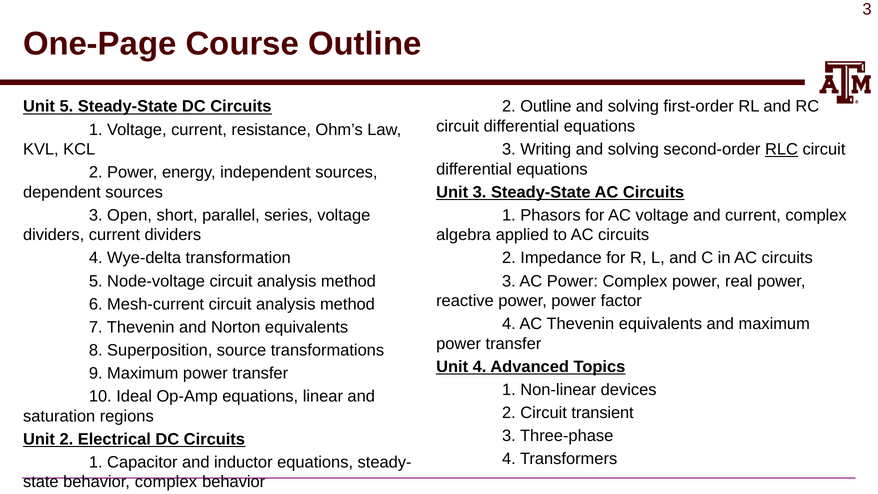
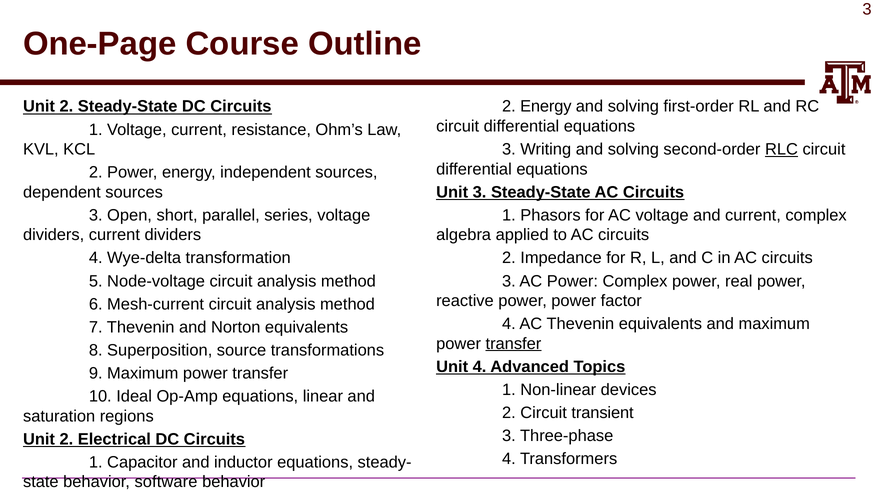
5: 5 -> 2 (66, 107)
2 Outline: Outline -> Energy (546, 107)
transfer underline: none -> present (513, 344)
behavior complex: complex -> software (166, 482)
